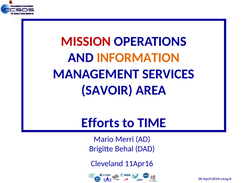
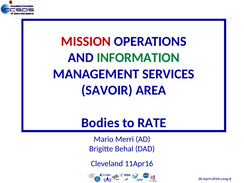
INFORMATION colour: orange -> green (138, 58)
Efforts: Efforts -> Bodies (100, 123)
TIME: TIME -> RATE (152, 123)
